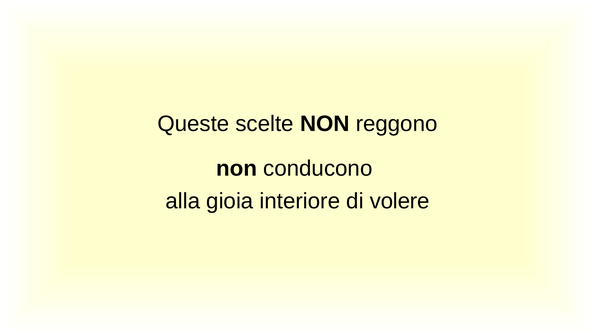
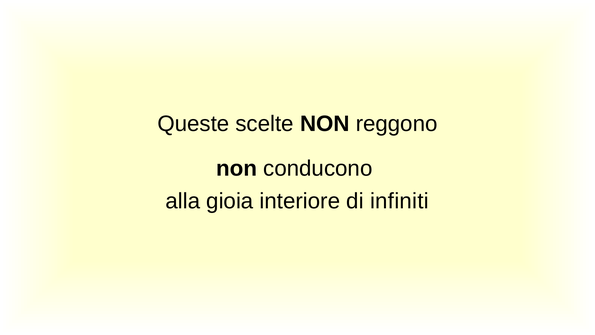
volere: volere -> infiniti (399, 201)
